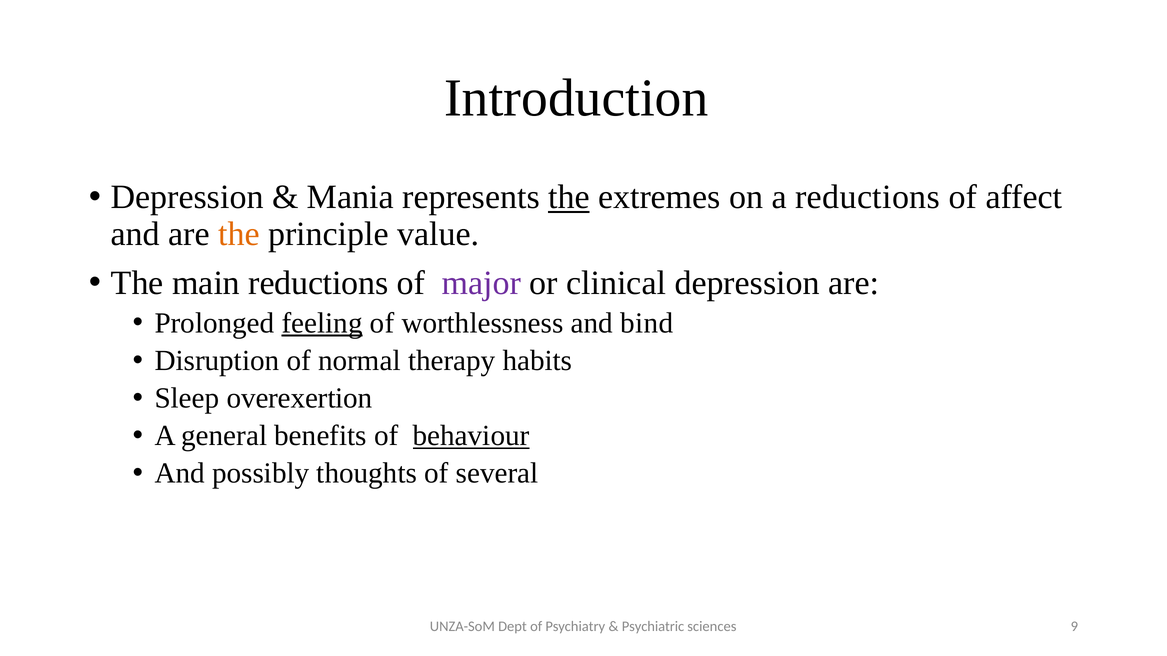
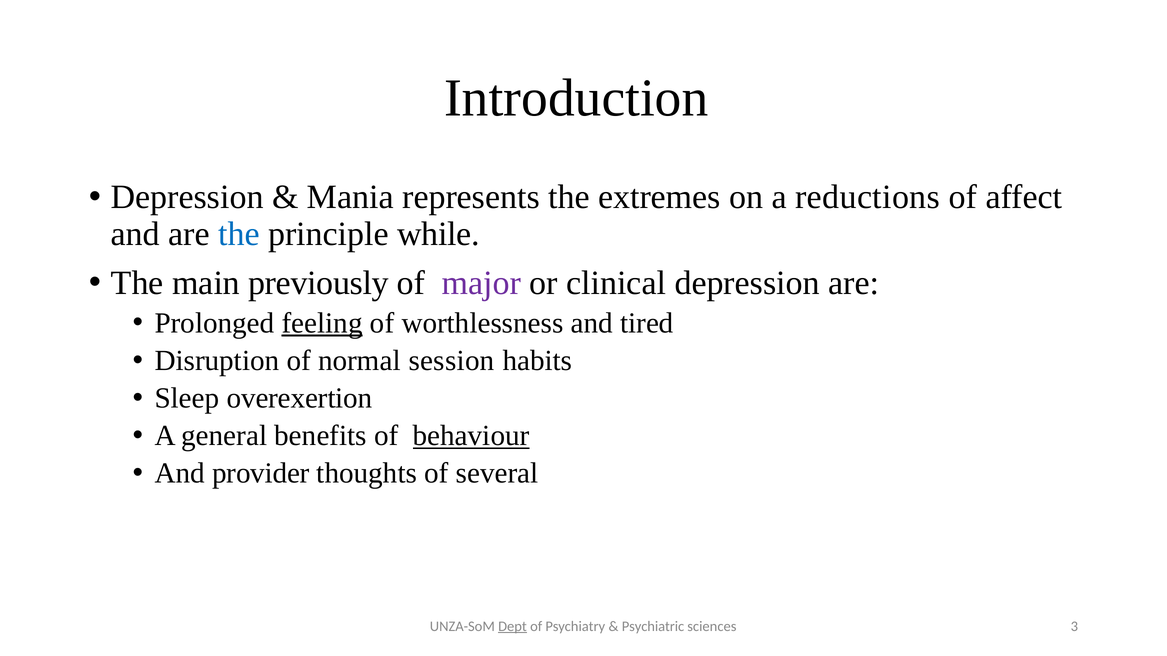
the underline: present -> none (569, 197)
the colour: orange -> blue (239, 234)
value: value -> while (438, 234)
main reductions: reductions -> previously (318, 283)
bind: bind -> tired (647, 323)
therapy: therapy -> session (452, 361)
possibly: possibly -> provider (261, 473)
Dept underline: none -> present (512, 627)
9: 9 -> 3 (1074, 627)
